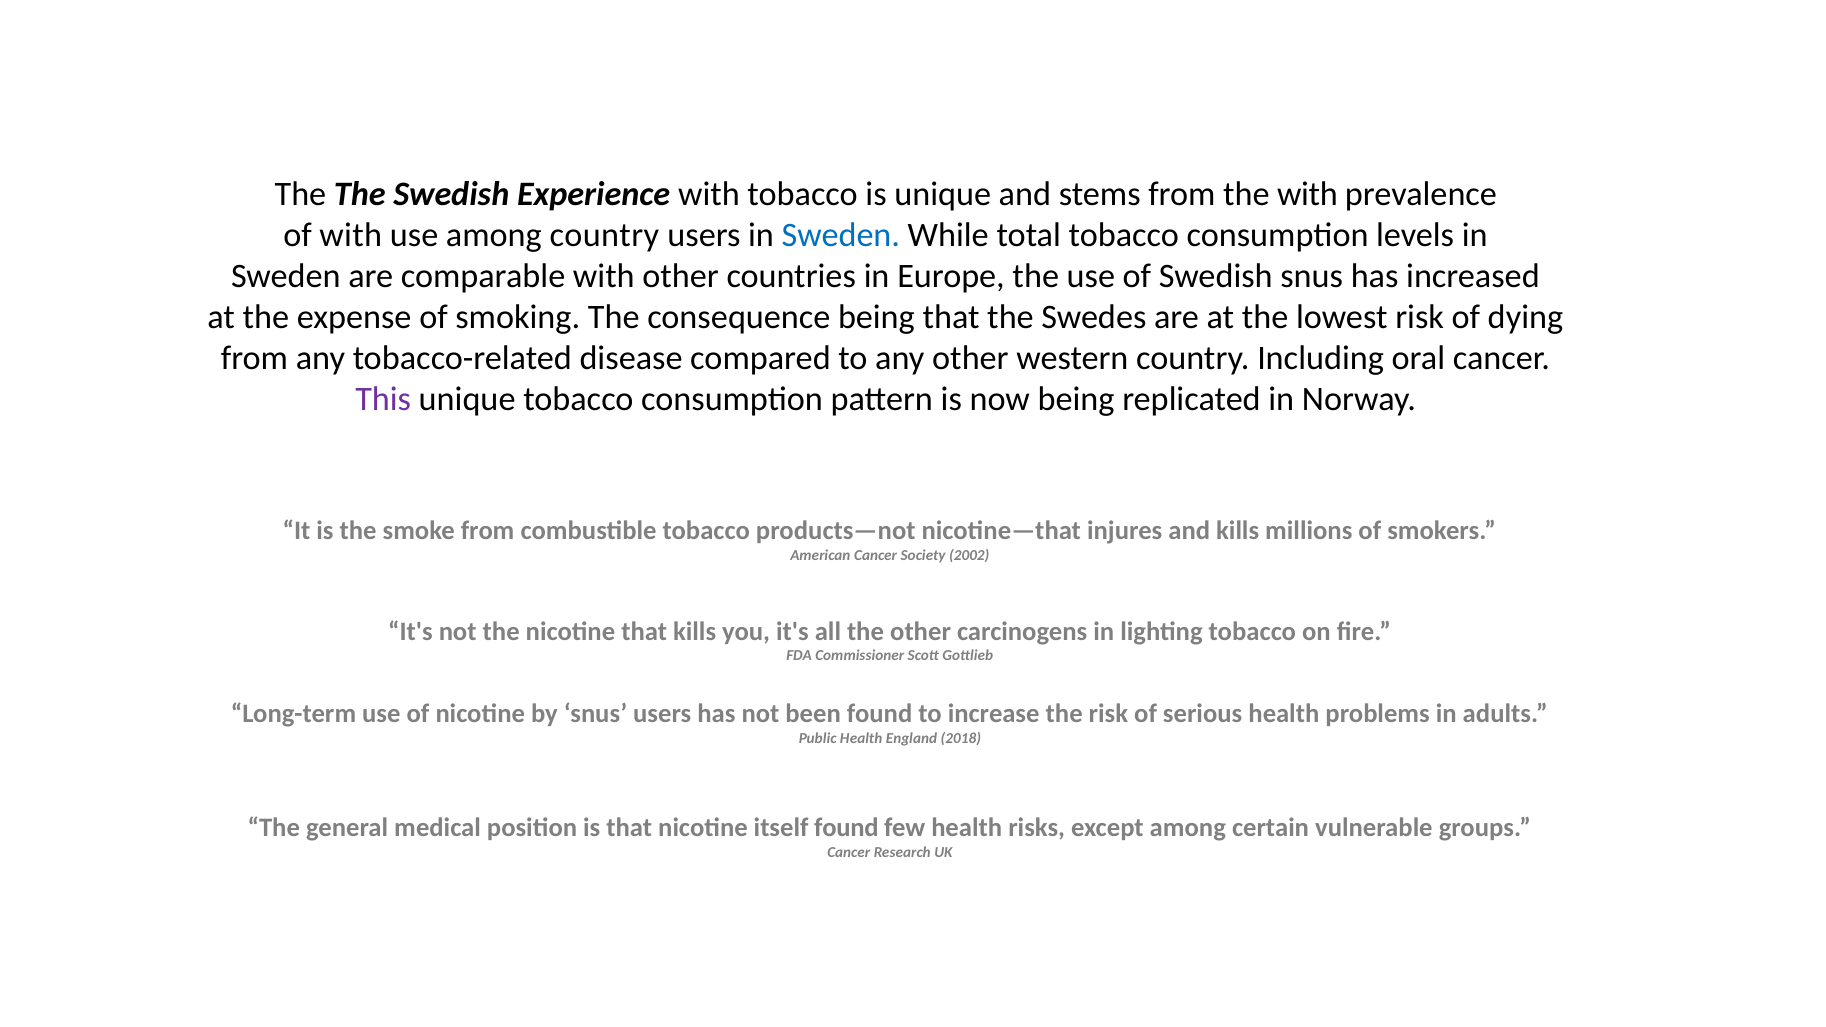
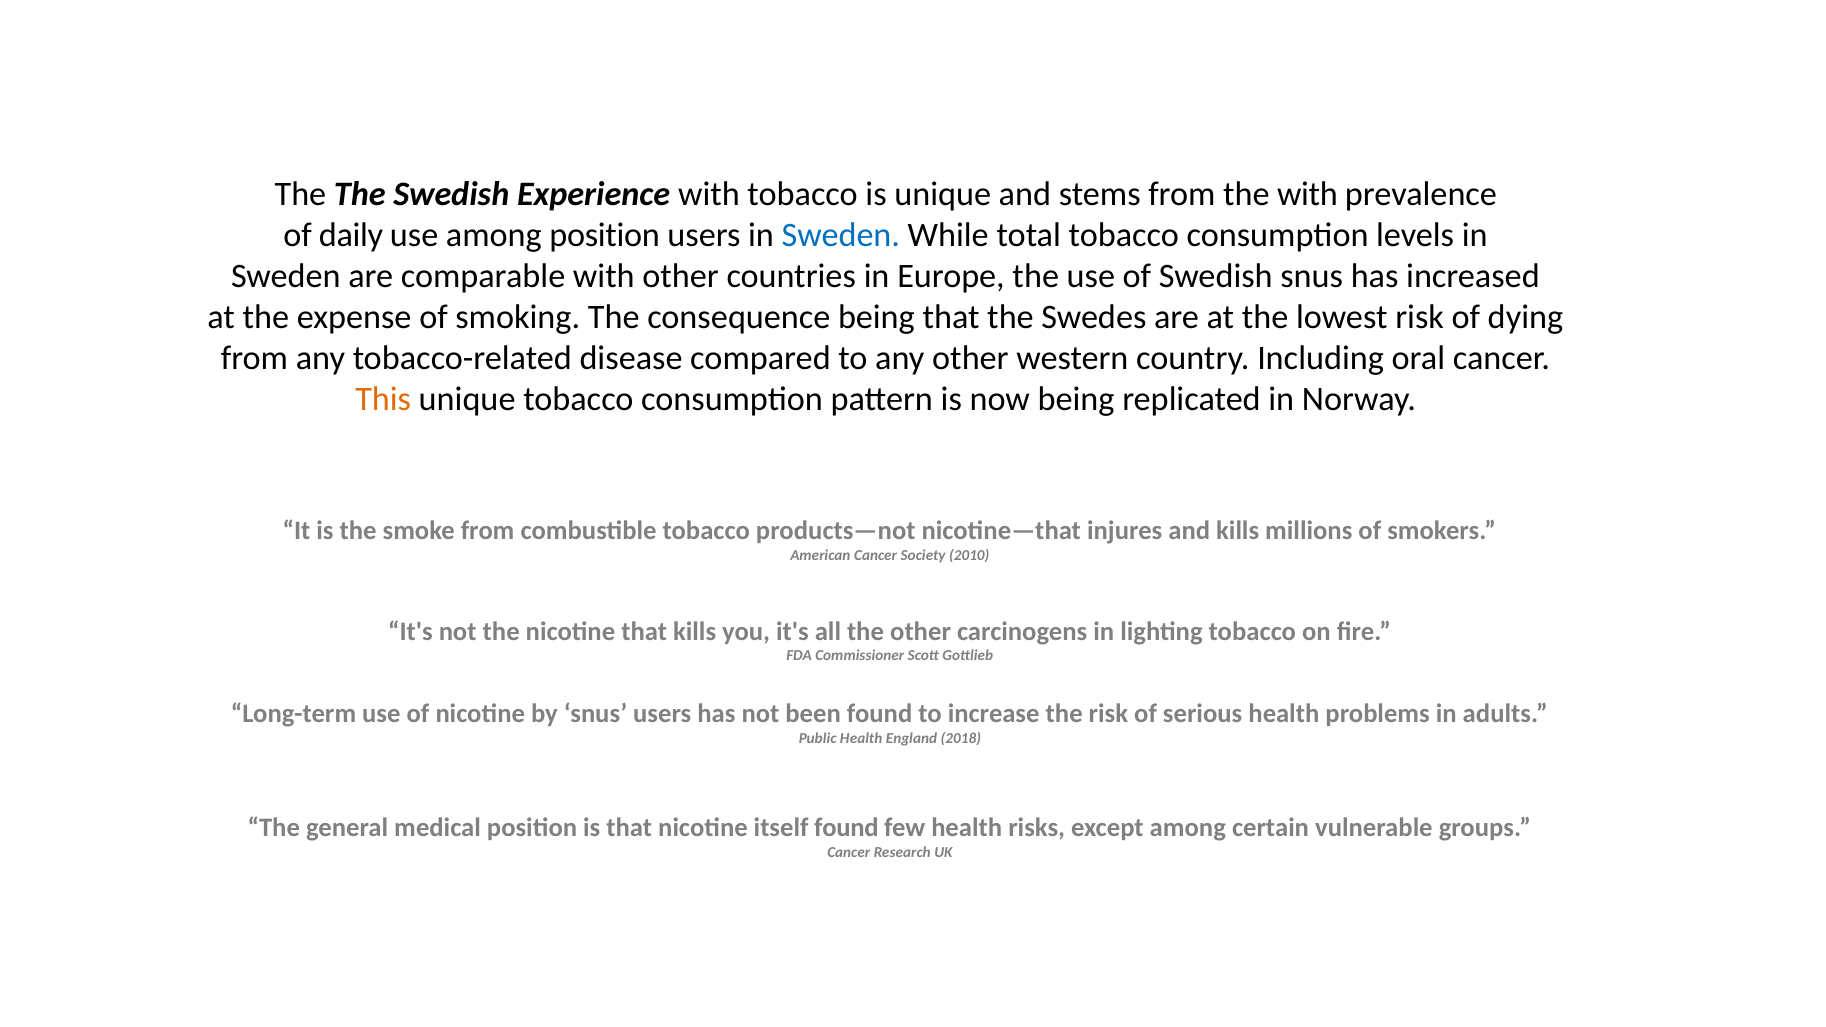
of with: with -> daily (351, 235)
among country: country -> position (605, 235)
This colour: purple -> orange (383, 399)
2002: 2002 -> 2010 (969, 556)
